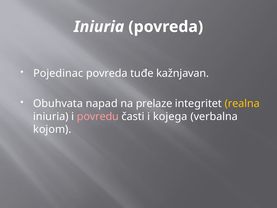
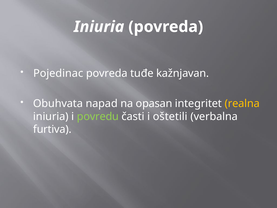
prelaze: prelaze -> opasan (154, 103)
povredu colour: pink -> light green (98, 116)
kojega: kojega -> oštetili (170, 116)
kojom: kojom -> furtiva (52, 129)
